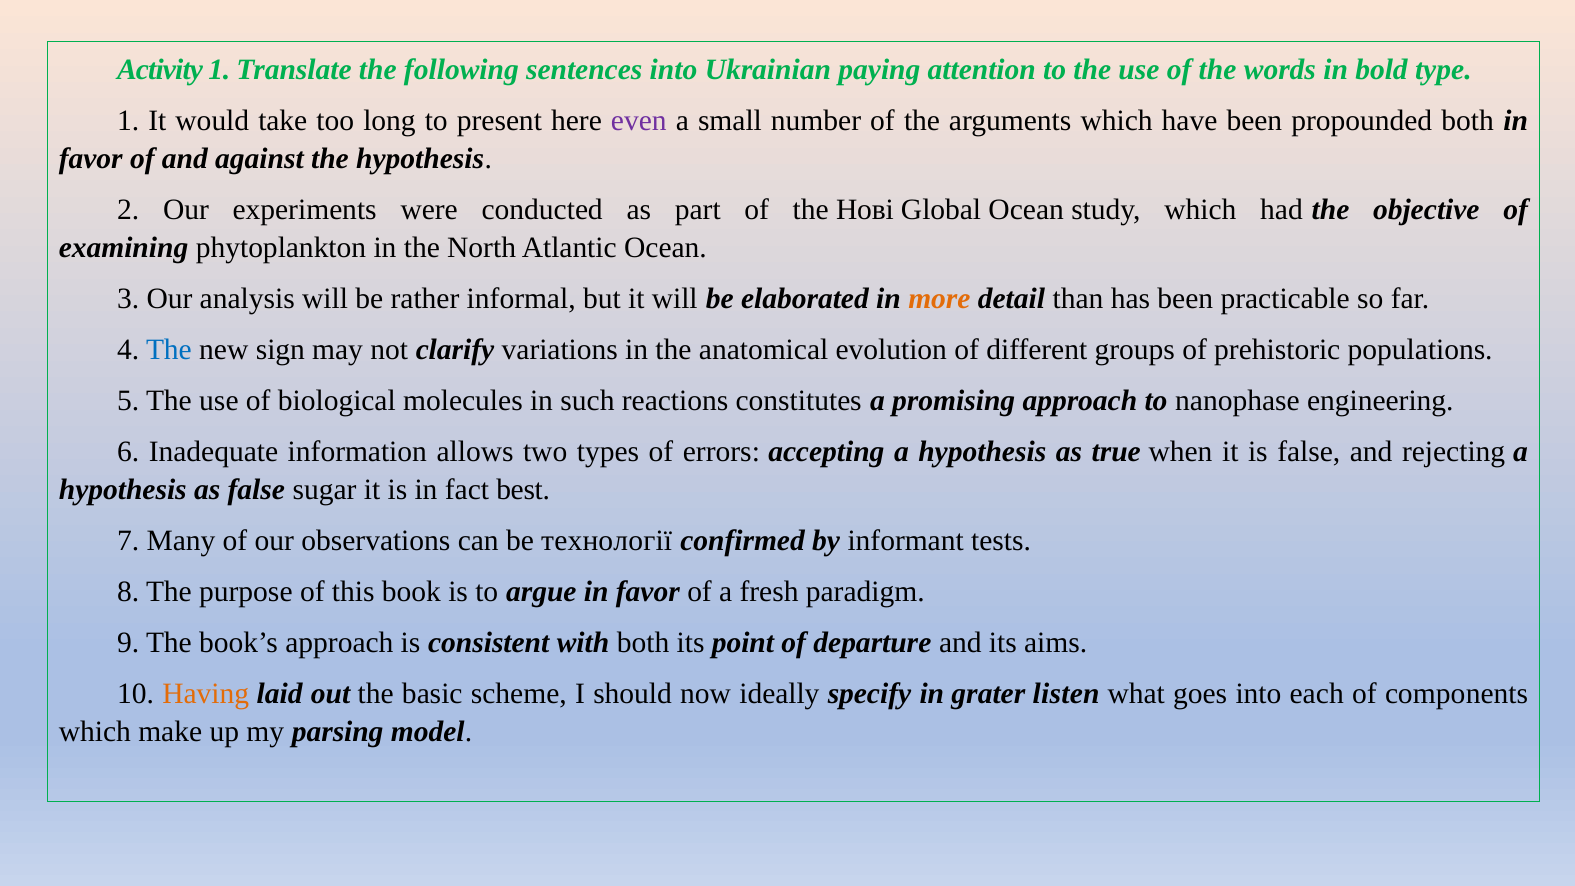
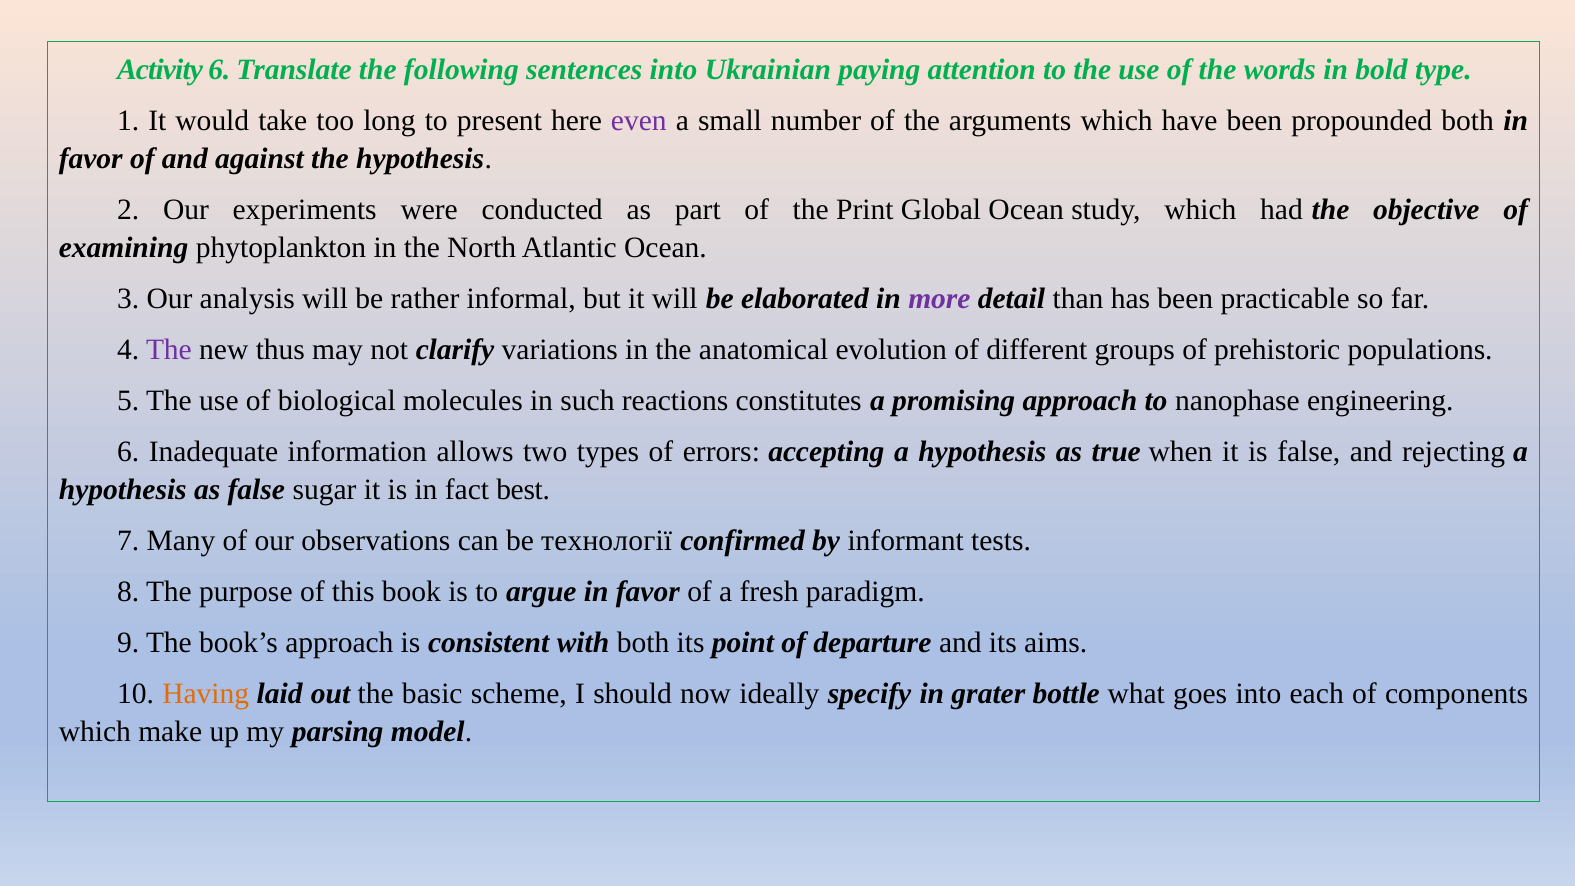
Activity 1: 1 -> 6 (219, 70)
Нові: Нові -> Print (865, 210)
more colour: orange -> purple (939, 299)
The colour: blue -> purple (169, 350)
sign: sign -> thus (280, 350)
listen: listen -> bottle (1066, 694)
